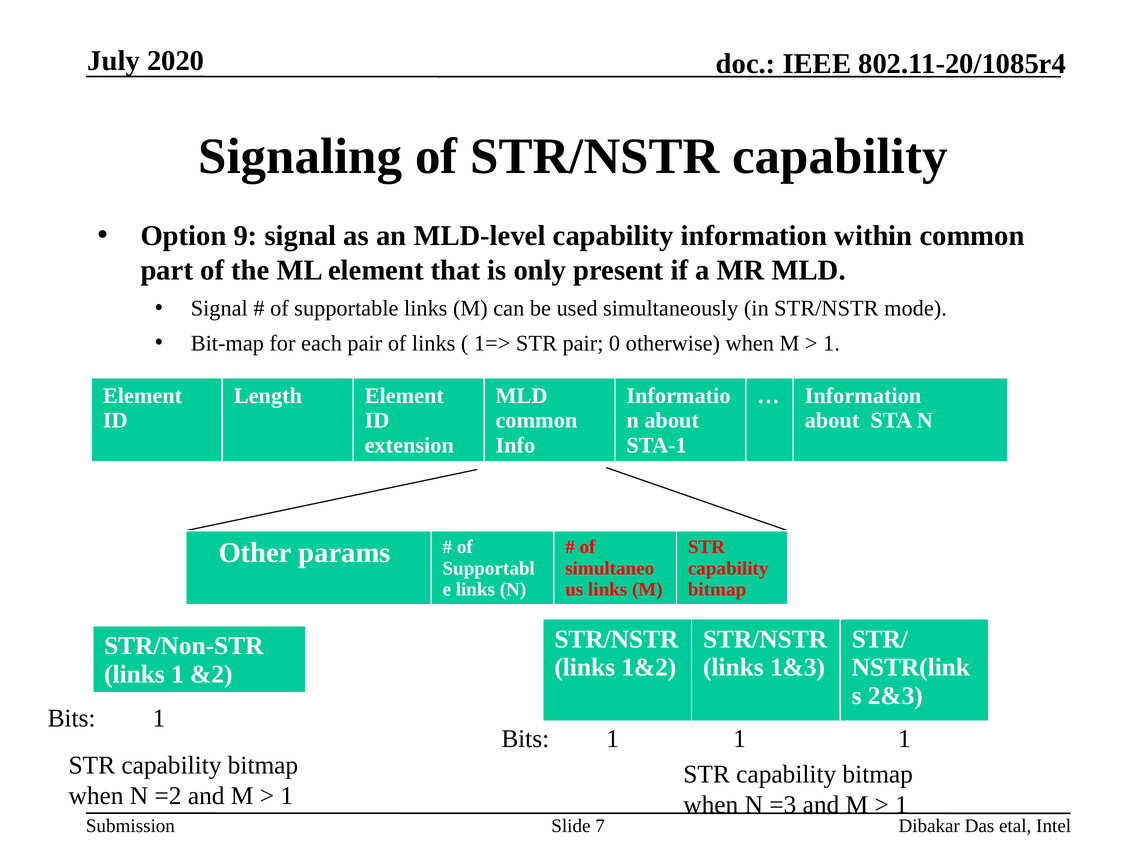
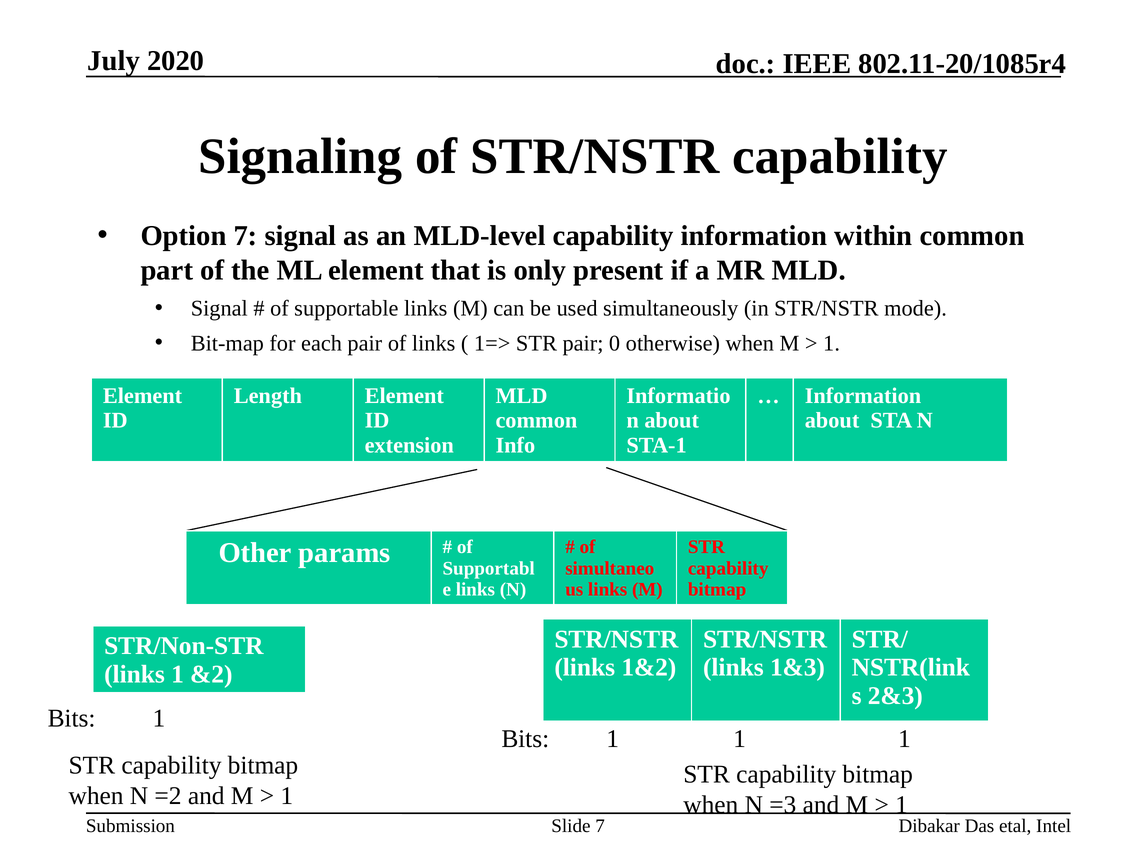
Option 9: 9 -> 7 (246, 236)
